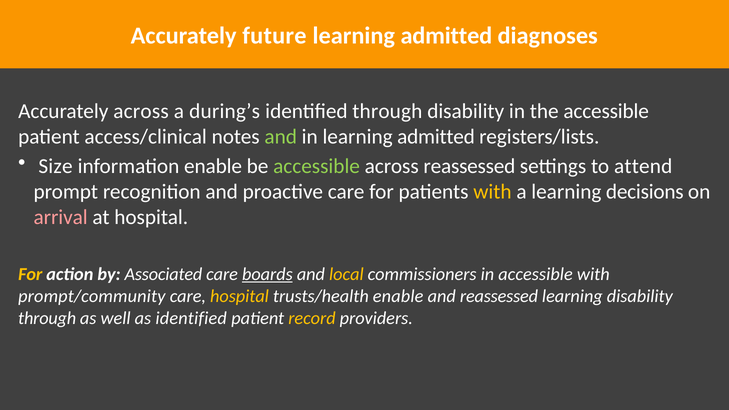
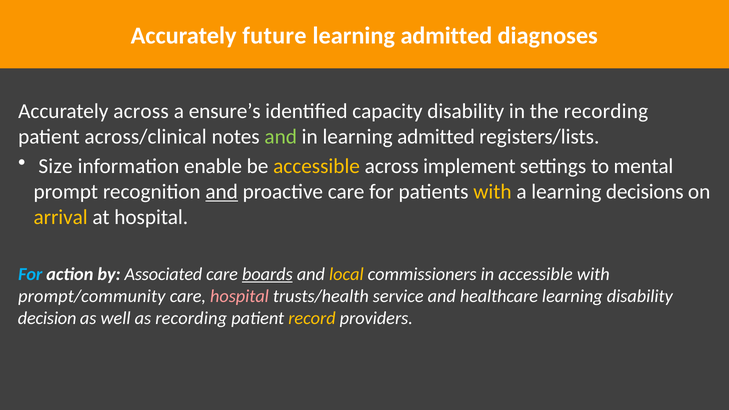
during’s: during’s -> ensure’s (225, 111)
identified through: through -> capacity (387, 111)
the accessible: accessible -> recording (606, 111)
access/clinical: access/clinical -> across/clinical (146, 137)
accessible colour: light green -> yellow (317, 166)
across reassessed: reassessed -> implement (469, 166)
attend: attend -> mental (643, 166)
and underline: none -> present (222, 192)
arrival colour: pink -> yellow (61, 217)
For colour: yellow -> light blue (30, 274)
hospital colour: yellow -> pink (240, 296)
trusts/health enable: enable -> service (398, 296)
and reassessed: reassessed -> healthcare (499, 296)
through: through -> decision (47, 318)
as identified: identified -> recording (191, 318)
